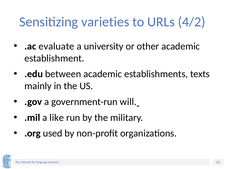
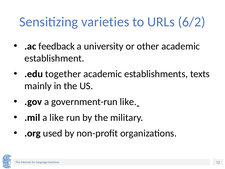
4/2: 4/2 -> 6/2 (192, 22)
evaluate: evaluate -> feedback (57, 46)
between: between -> together (63, 74)
government-run will: will -> like (128, 102)
